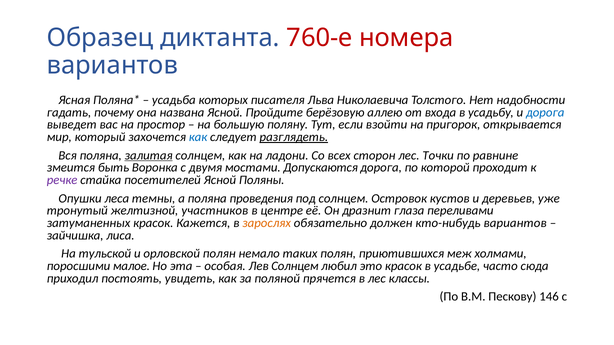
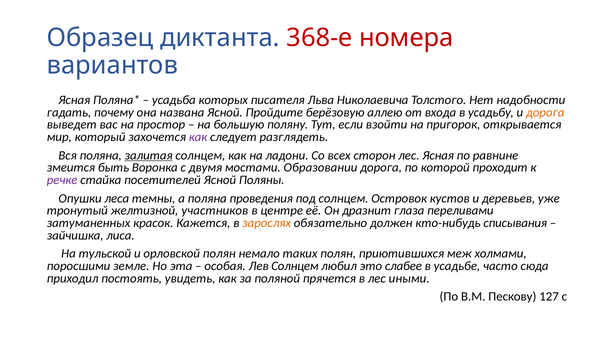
760-е: 760-е -> 368-е (319, 38)
дорога colour: blue -> orange (545, 112)
как colour: blue -> purple (198, 137)
разглядеть underline: present -> none (294, 137)
лес Точки: Точки -> Ясная (438, 155)
Допускаются: Допускаются -> Образовании (320, 168)
кто-нибудь вариантов: вариантов -> списывания (515, 223)
малое: малое -> земле (131, 266)
это красок: красок -> слабее (403, 266)
классы: классы -> иными (409, 279)
146: 146 -> 127 (549, 297)
